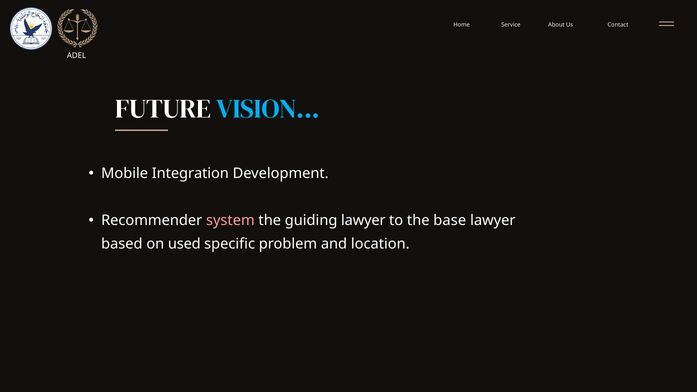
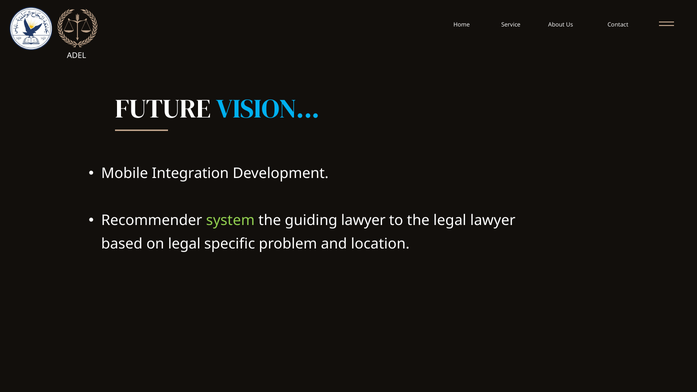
system colour: pink -> light green (230, 221)
the base: base -> legal (450, 221)
on used: used -> legal (184, 244)
